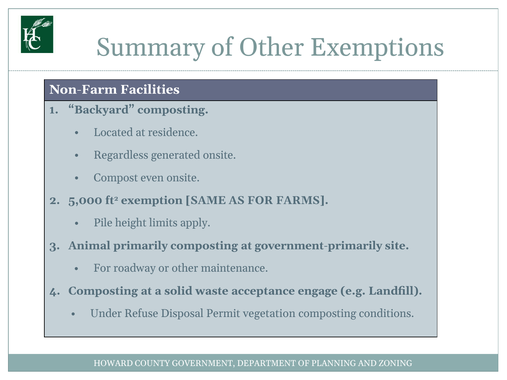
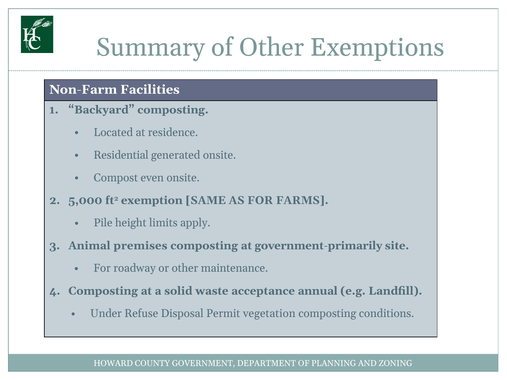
Regardless: Regardless -> Residential (121, 155)
primarily: primarily -> premises (140, 246)
engage: engage -> annual (318, 291)
